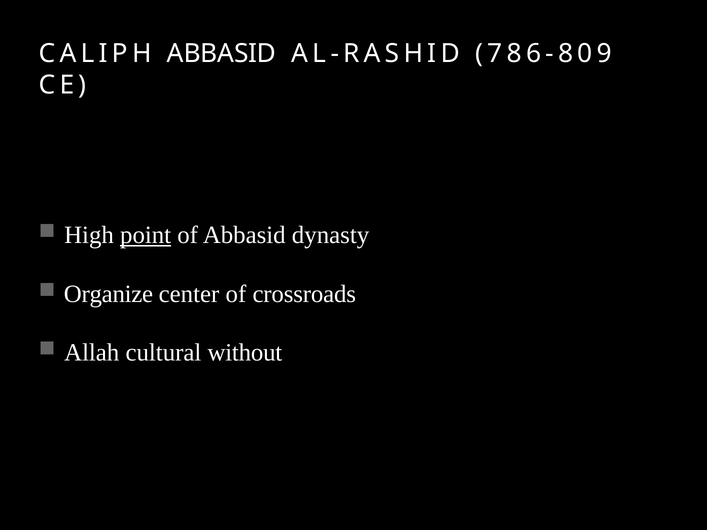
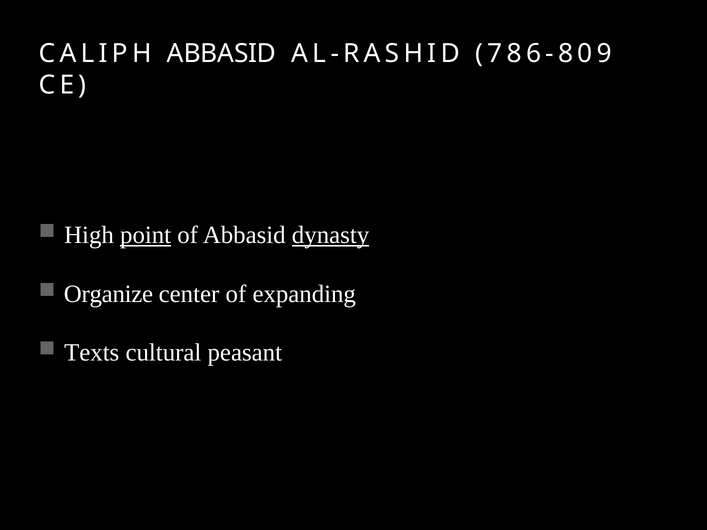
dynasty underline: none -> present (331, 235)
crossroads: crossroads -> expanding (304, 294)
Allah: Allah -> Texts (92, 353)
without: without -> peasant (245, 353)
